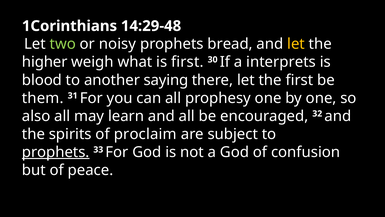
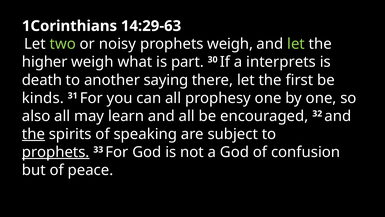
14:29-48: 14:29-48 -> 14:29-63 (151, 26)
prophets bread: bread -> weigh (230, 44)
let colour: yellow -> light green (296, 44)
is first: first -> part (187, 62)
blood: blood -> death (42, 80)
them: them -> kinds (43, 98)
the underline: none -> present (33, 134)
proclaim: proclaim -> speaking (145, 134)
